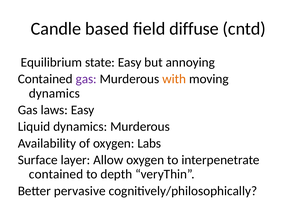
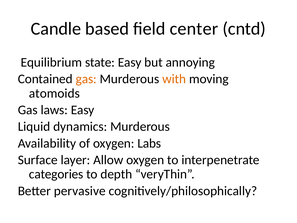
diffuse: diffuse -> center (194, 29)
gas colour: purple -> orange (86, 79)
dynamics: dynamics -> atomoids (54, 93)
contained: contained -> categories (56, 174)
